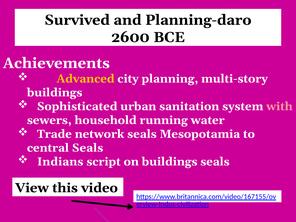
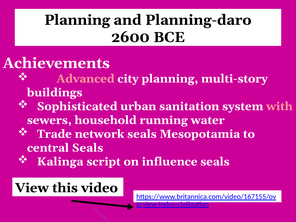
Survived: Survived -> Planning (77, 20)
Advanced colour: yellow -> pink (86, 79)
Indians: Indians -> Kalinga (60, 162)
on buildings: buildings -> influence (170, 162)
